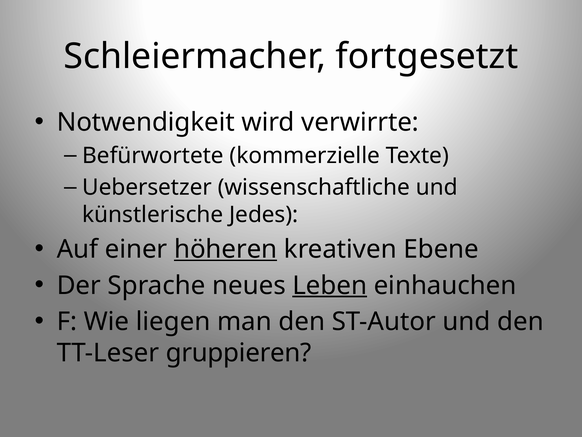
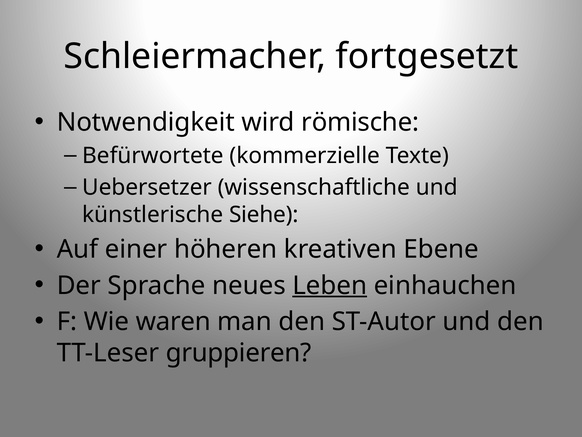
verwirrte: verwirrte -> römische (360, 122)
Jedes: Jedes -> Siehe (264, 214)
höheren underline: present -> none (226, 249)
liegen: liegen -> waren (173, 321)
